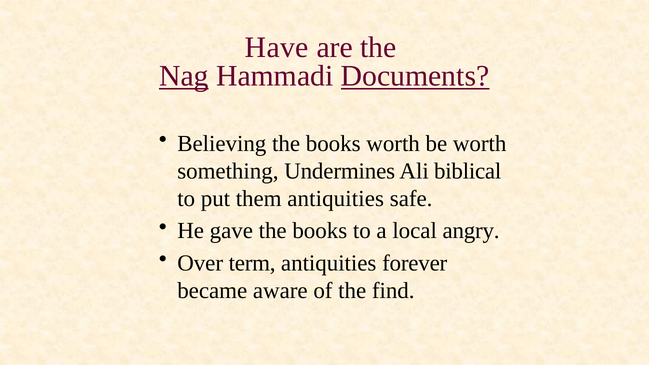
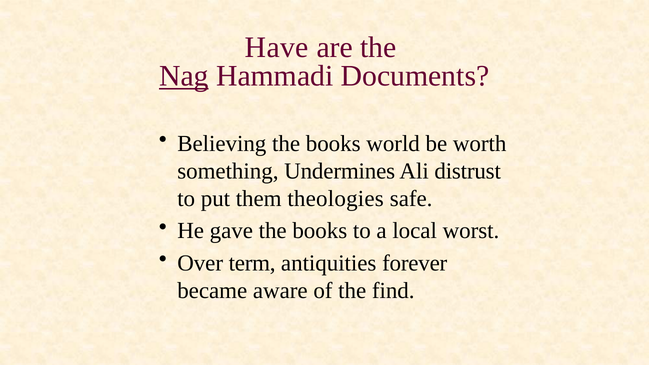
Documents underline: present -> none (415, 76)
books worth: worth -> world (393, 144)
biblical: biblical -> distrust (468, 171)
them antiquities: antiquities -> theologies (336, 199)
angry: angry -> worst (471, 231)
